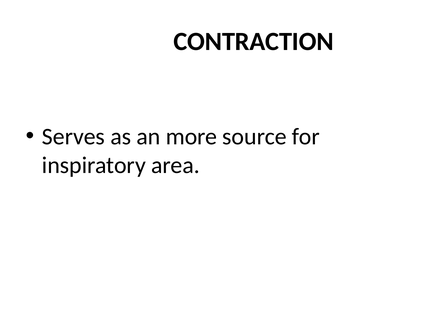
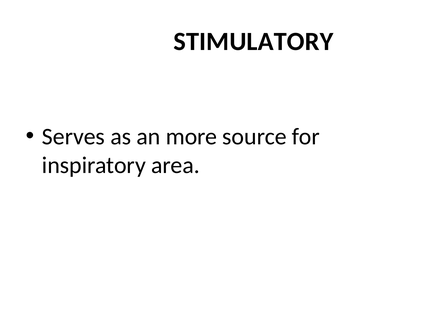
CONTRACTION: CONTRACTION -> STIMULATORY (253, 42)
